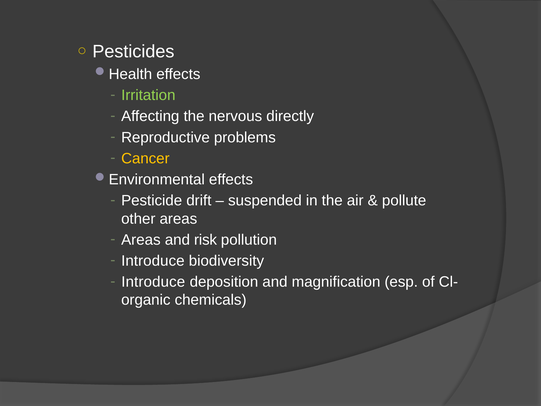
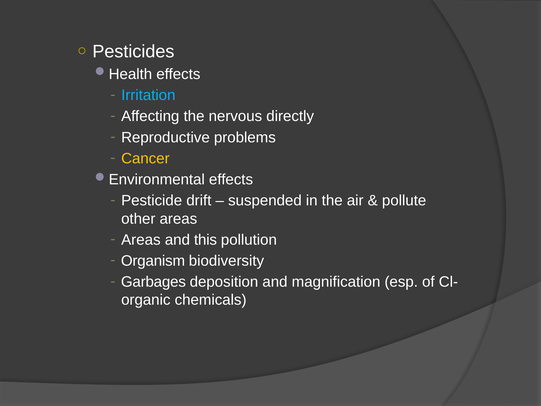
Irritation colour: light green -> light blue (148, 95)
risk: risk -> this (206, 240)
Introduce: Introduce -> Organism (153, 261)
Introduce: Introduce -> Garbages (153, 282)
